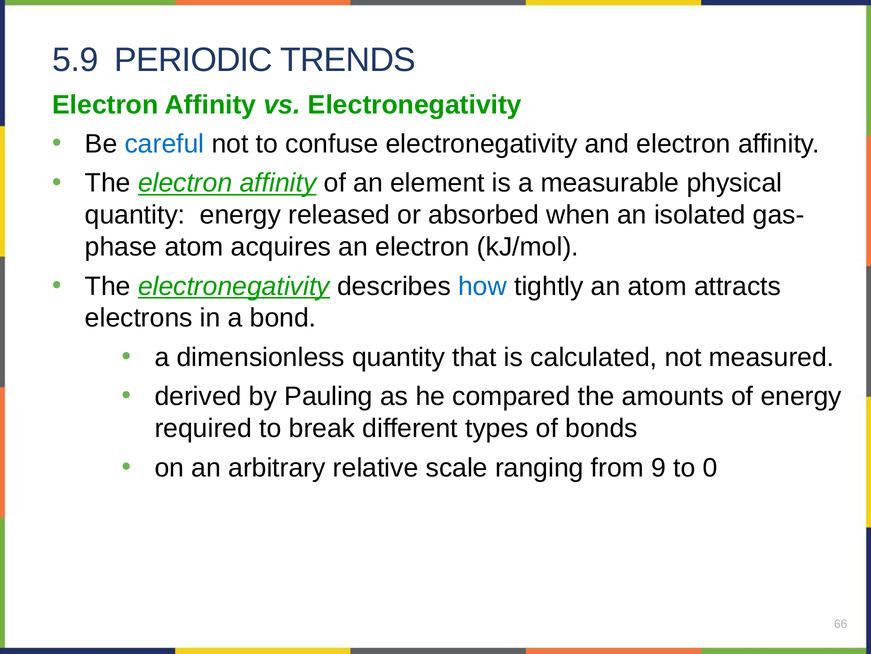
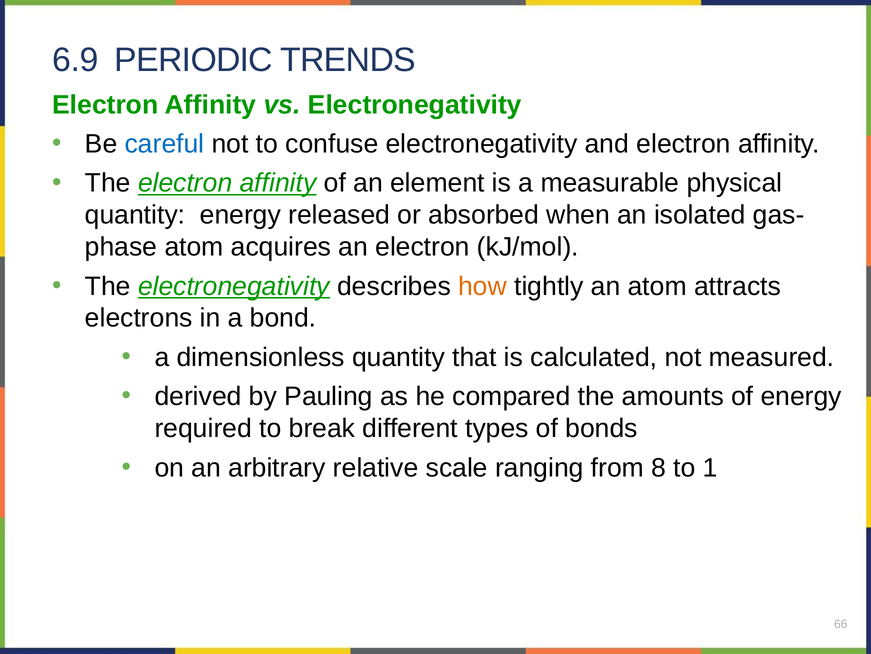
5.9: 5.9 -> 6.9 (75, 60)
how colour: blue -> orange (483, 286)
9: 9 -> 8 (659, 467)
0: 0 -> 1 (710, 467)
